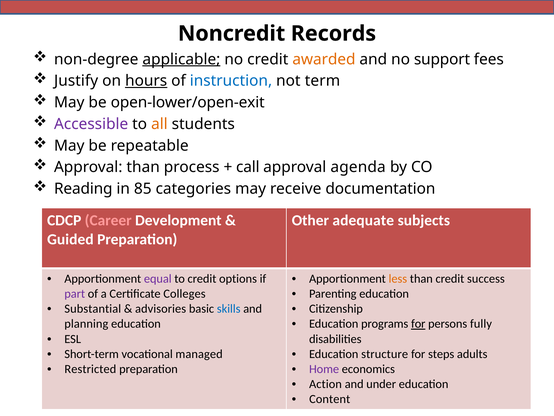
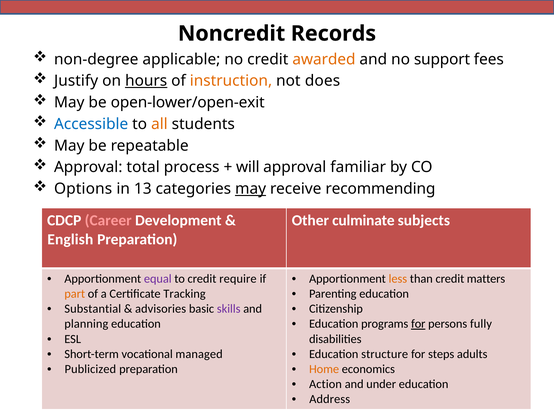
applicable underline: present -> none (181, 59)
instruction colour: blue -> orange (231, 81)
term: term -> does (322, 81)
Accessible colour: purple -> blue (91, 124)
Approval than: than -> total (143, 167)
call: call -> will (248, 167)
agenda: agenda -> familiar (358, 167)
Reading: Reading -> Options (83, 189)
85: 85 -> 13 (143, 189)
may underline: none -> present (251, 189)
documentation: documentation -> recommending (380, 189)
adequate: adequate -> culminate (363, 220)
Guided: Guided -> English (70, 239)
options: options -> require (238, 278)
success: success -> matters (486, 278)
part colour: purple -> orange (75, 293)
Colleges: Colleges -> Tracking (185, 293)
skills colour: blue -> purple (229, 308)
Restricted: Restricted -> Publicized (90, 369)
Home colour: purple -> orange (324, 369)
Content: Content -> Address (330, 399)
